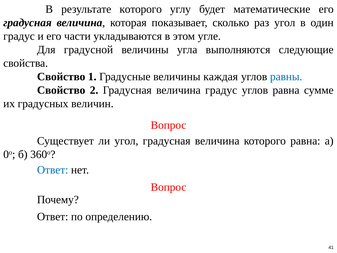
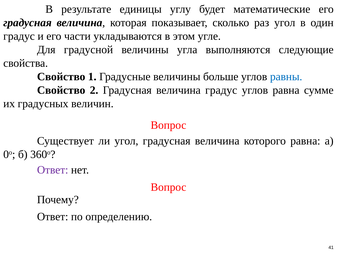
результате которого: которого -> единицы (141, 9)
каждая: каждая -> больше (221, 77)
Ответ colour: blue -> purple (53, 170)
